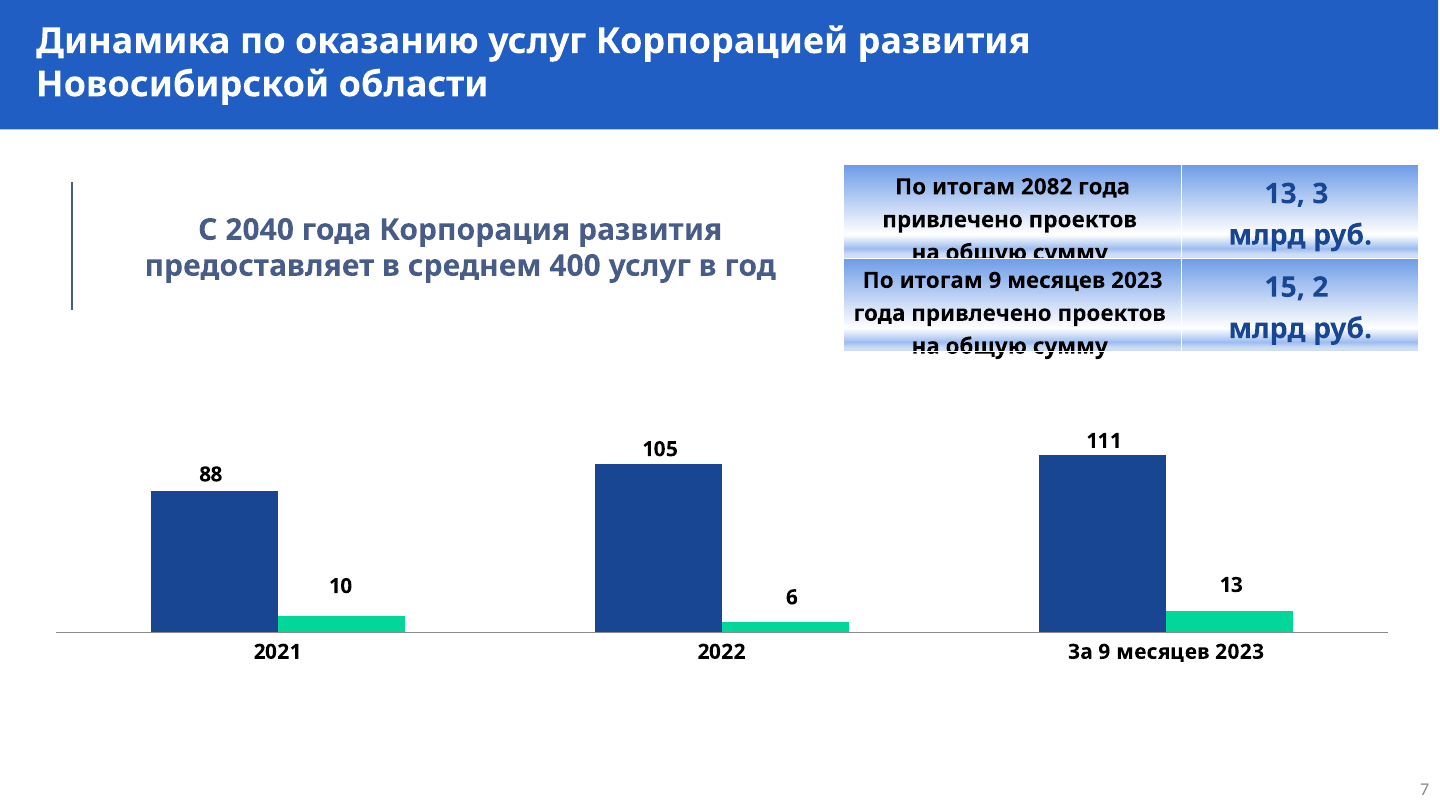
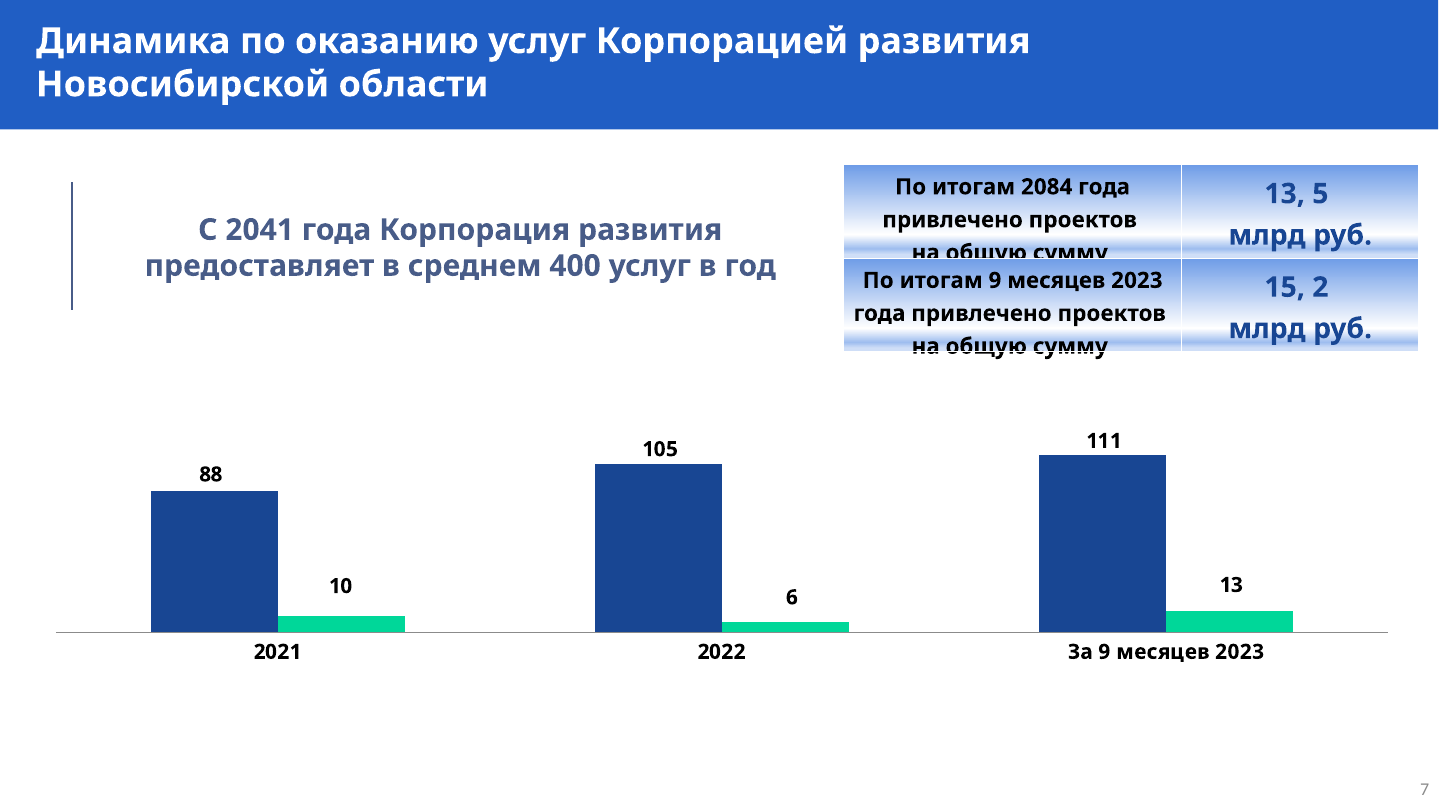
2082: 2082 -> 2084 (1047, 187)
3: 3 -> 5 (1320, 194)
2040: 2040 -> 2041 (260, 230)
